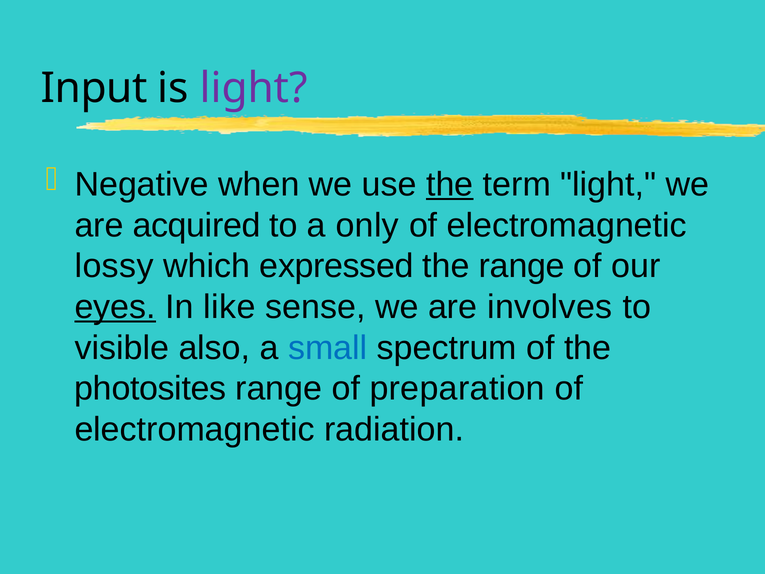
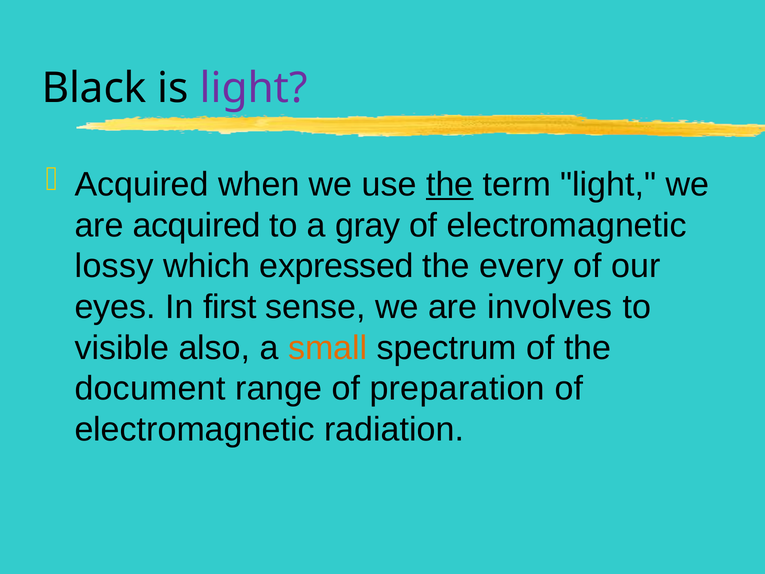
Input: Input -> Black (94, 88)
Negative: Negative -> Acquired (142, 184)
only: only -> gray (368, 225)
the range: range -> every (521, 266)
eyes underline: present -> none (115, 307)
like: like -> first (230, 307)
small colour: blue -> orange (328, 348)
photosites: photosites -> document (150, 388)
